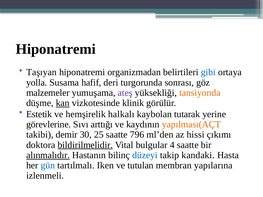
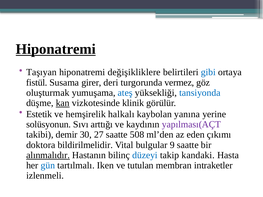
Hiponatremi underline: none -> present (56, 49)
organizmadan: organizmadan -> değişikliklere (134, 72)
yolla: yolla -> fistül (37, 83)
hafif: hafif -> girer (91, 83)
sonrası: sonrası -> vermez (179, 83)
malzemeler: malzemeler -> oluşturmak (48, 93)
ateş colour: purple -> blue (125, 93)
tansiyonda colour: orange -> blue (200, 93)
tutarak: tutarak -> yanına (187, 114)
görevlerine: görevlerine -> solüsyonun (49, 125)
yapılması(AÇT colour: orange -> purple (191, 125)
25: 25 -> 27 (99, 135)
796: 796 -> 508 (137, 135)
hissi: hissi -> eden (196, 135)
bildirilmelidir underline: present -> none (85, 145)
4: 4 -> 9 (172, 145)
yapılarına: yapılarına -> intraketler (213, 166)
